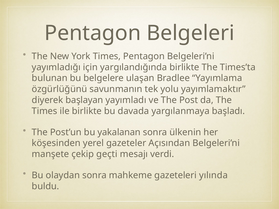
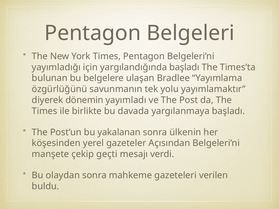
yargılandığında birlikte: birlikte -> başladı (184, 67)
başlayan: başlayan -> dönemin (84, 100)
yılında: yılında -> verilen (213, 175)
